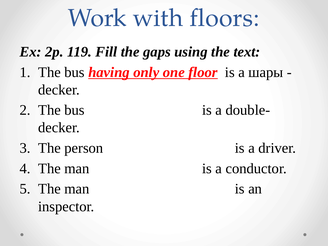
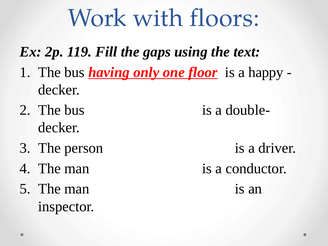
шары: шары -> happy (266, 72)
